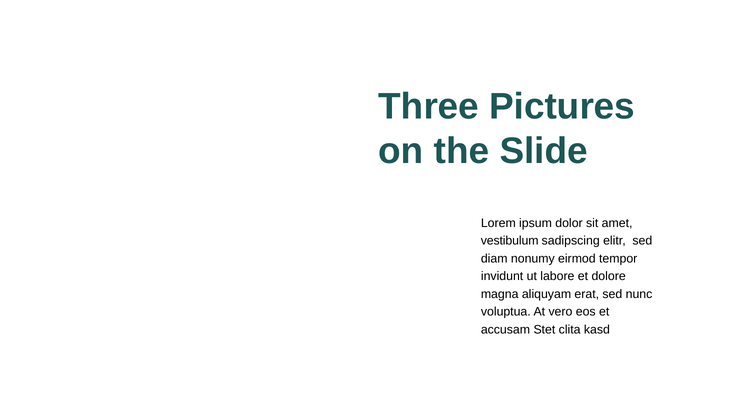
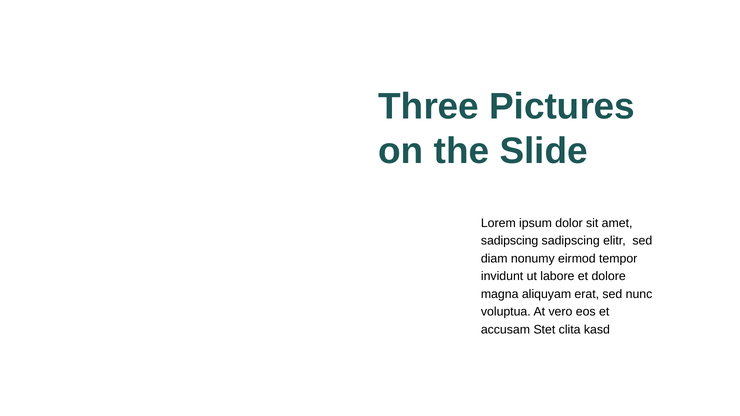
vestibulum: vestibulum -> sadipscing (510, 241)
